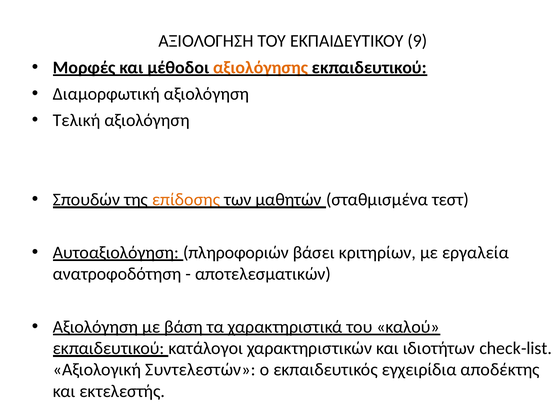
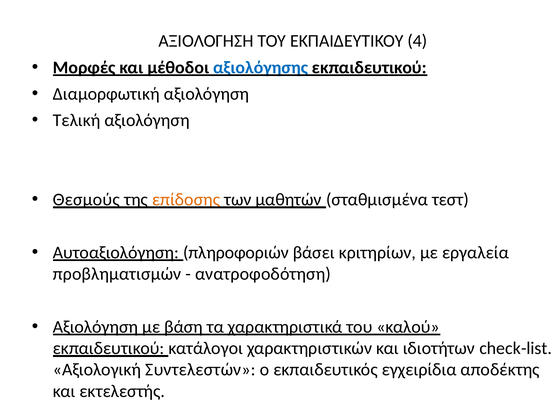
9: 9 -> 4 (417, 41)
αξιολόγησης colour: orange -> blue (261, 67)
Σπουδών: Σπουδών -> Θεσμούς (86, 200)
ανατροφοδότηση: ανατροφοδότηση -> προβληματισμών (117, 274)
αποτελεσματικών: αποτελεσματικών -> ανατροφοδότηση (263, 274)
